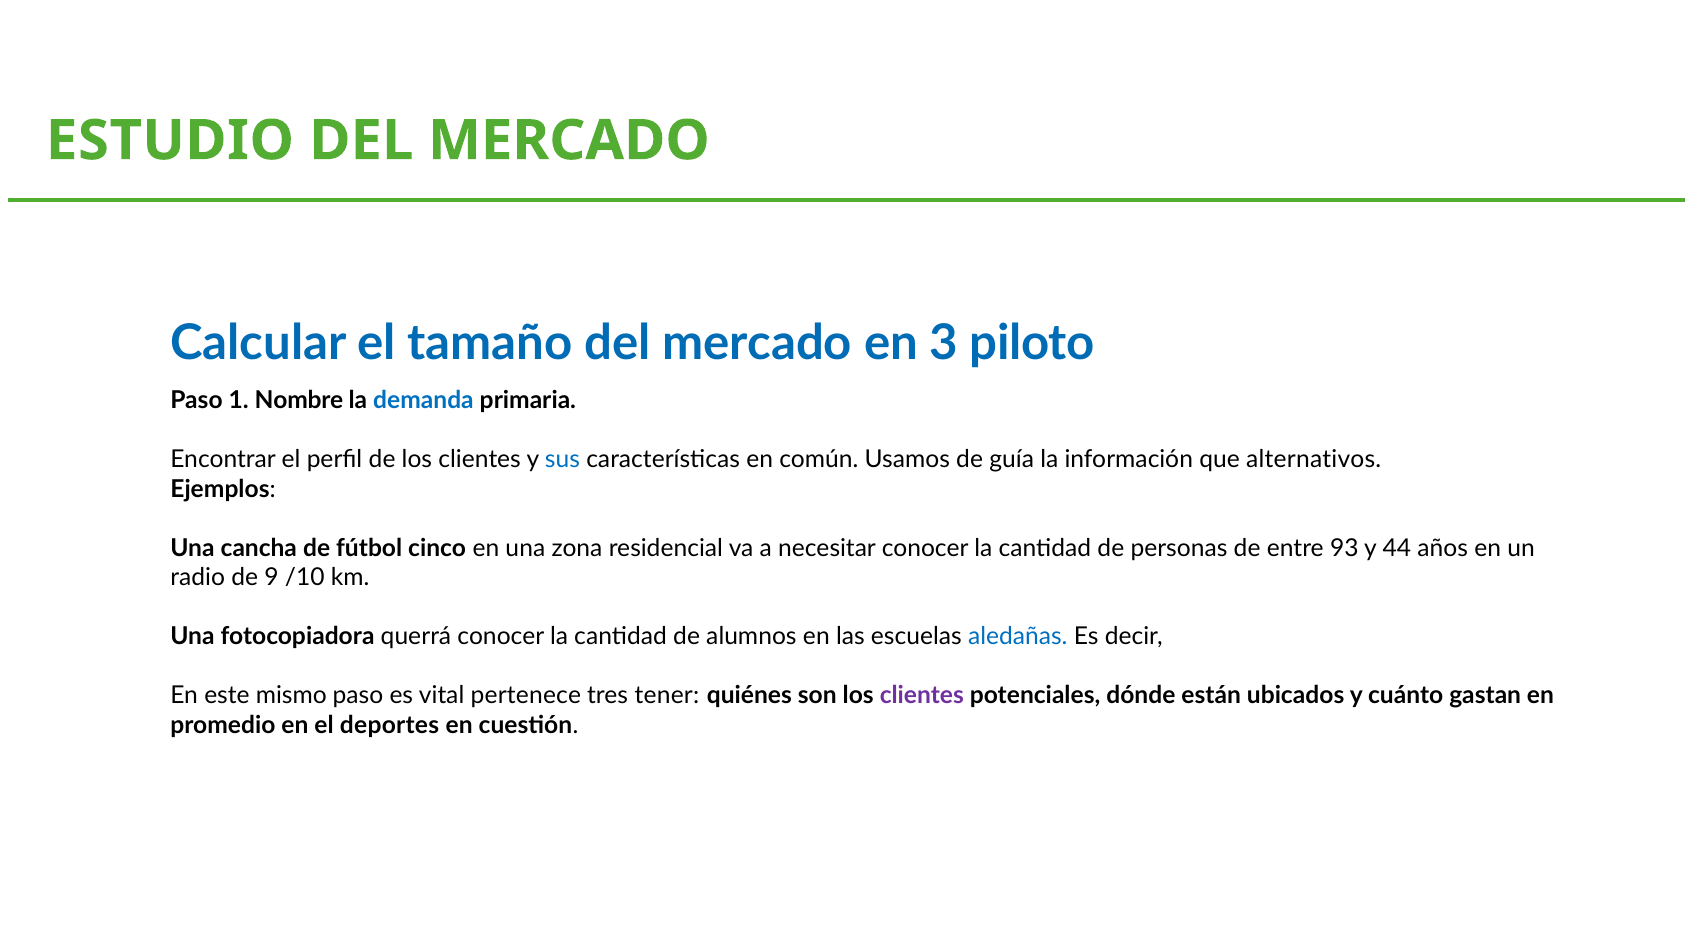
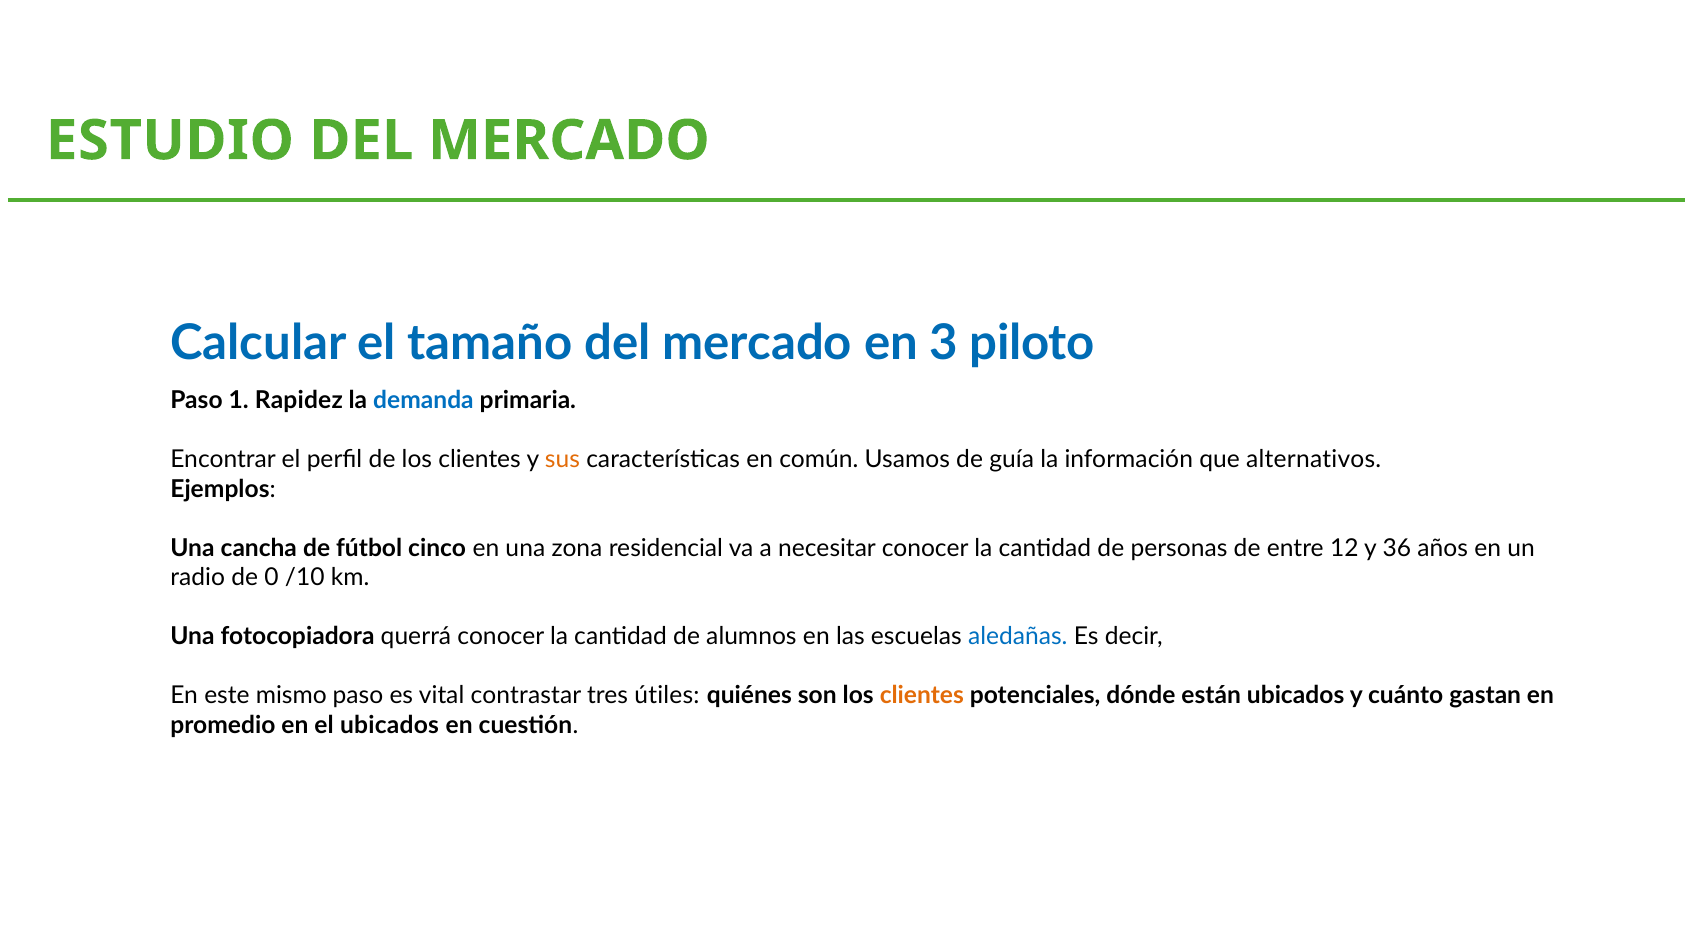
Nombre: Nombre -> Rapidez (299, 400)
sus colour: blue -> orange (562, 459)
93: 93 -> 12 (1344, 548)
44: 44 -> 36 (1397, 548)
9: 9 -> 0 (271, 577)
pertenece: pertenece -> contrastar (526, 695)
tener: tener -> útiles (667, 695)
clientes colour: purple -> orange (922, 695)
el deportes: deportes -> ubicados (390, 725)
